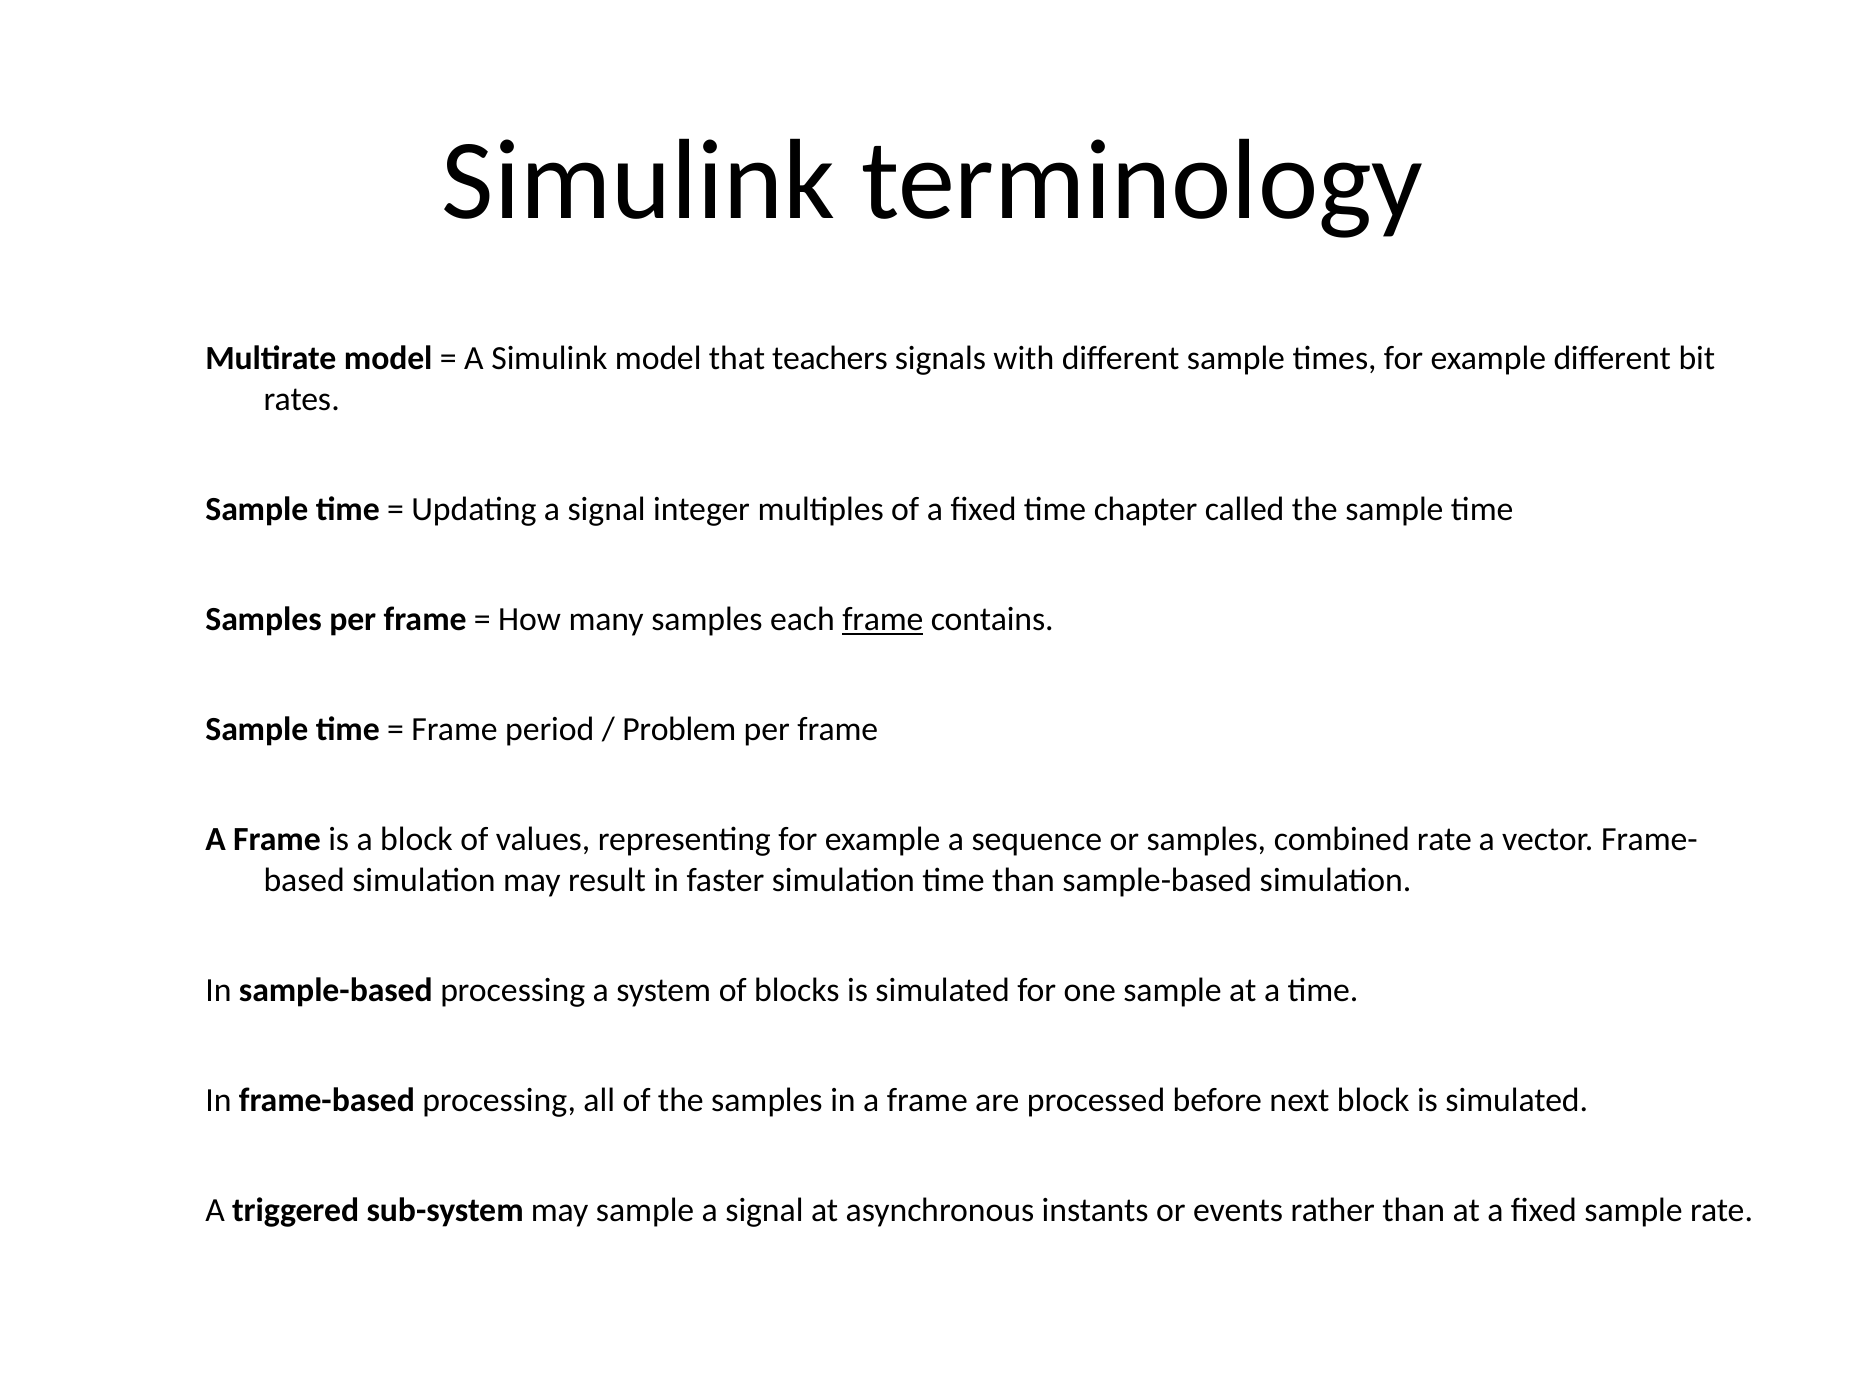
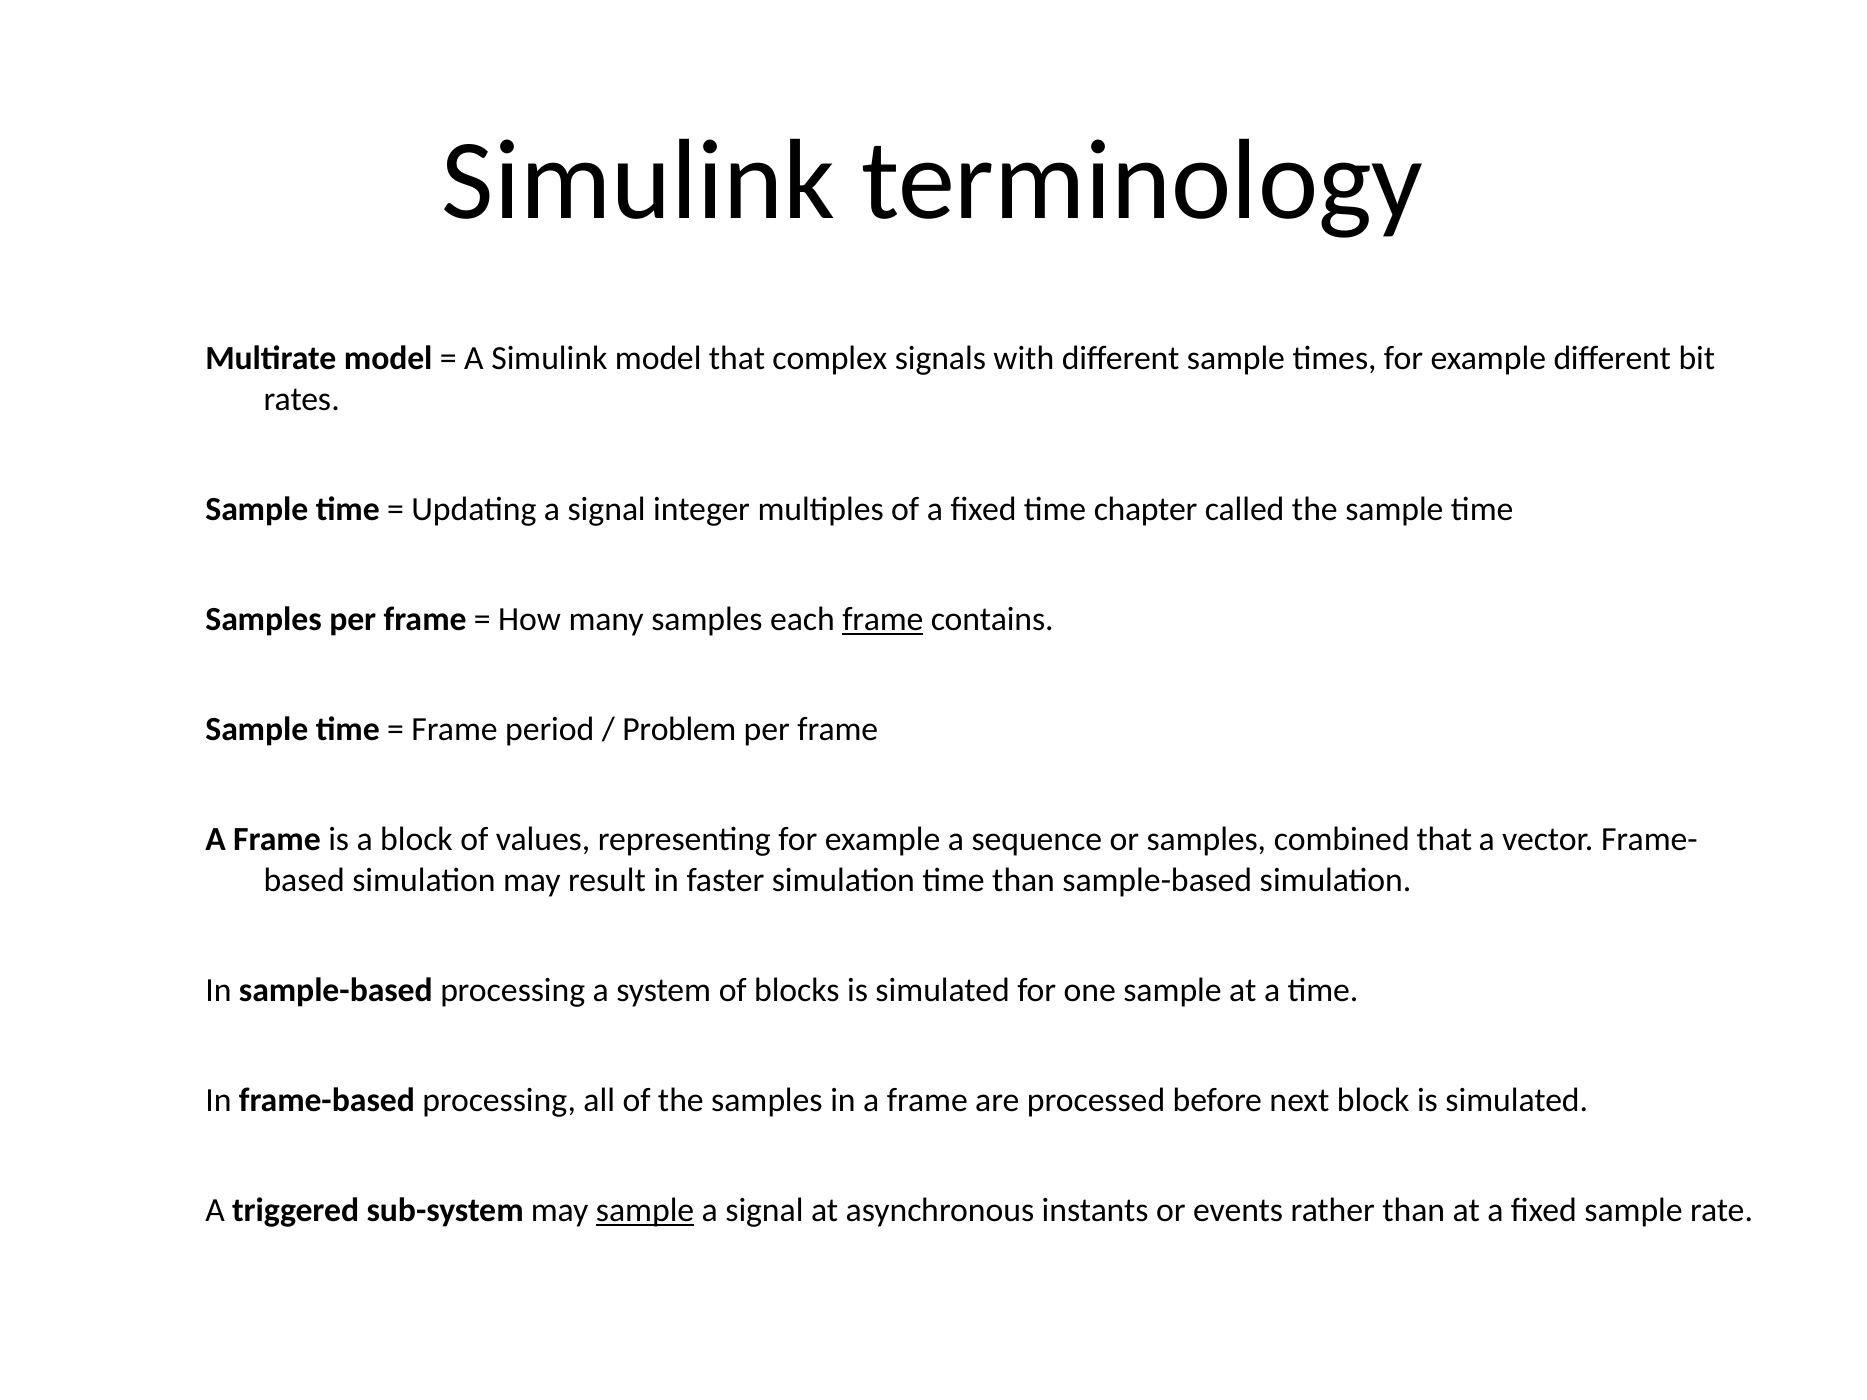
teachers: teachers -> complex (830, 359)
combined rate: rate -> that (1444, 840)
sample underline: none -> present (645, 1210)
